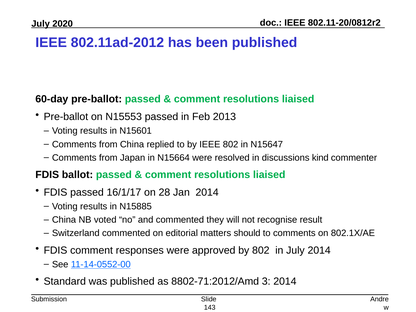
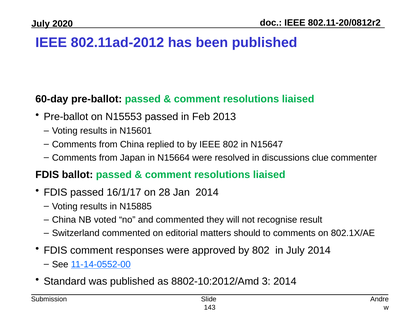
kind: kind -> clue (320, 158)
8802-71:2012/Amd: 8802-71:2012/Amd -> 8802-10:2012/Amd (215, 281)
